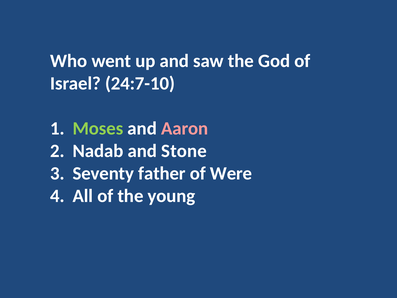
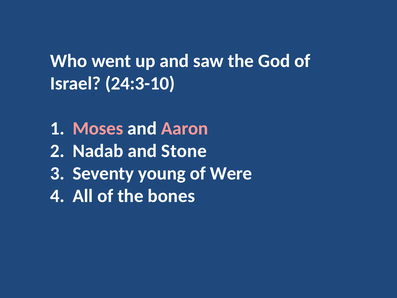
24:7-10: 24:7-10 -> 24:3-10 (140, 83)
Moses colour: light green -> pink (98, 128)
father: father -> young (162, 173)
young: young -> bones (171, 196)
